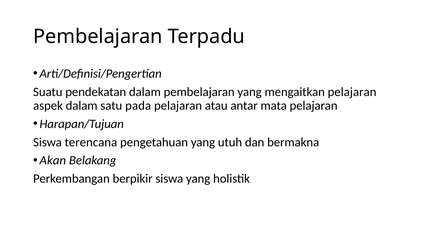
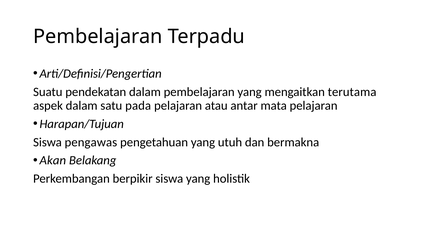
mengaitkan pelajaran: pelajaran -> terutama (352, 92)
terencana: terencana -> pengawas (91, 142)
